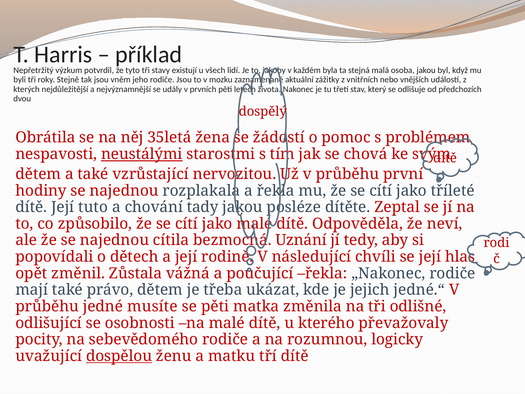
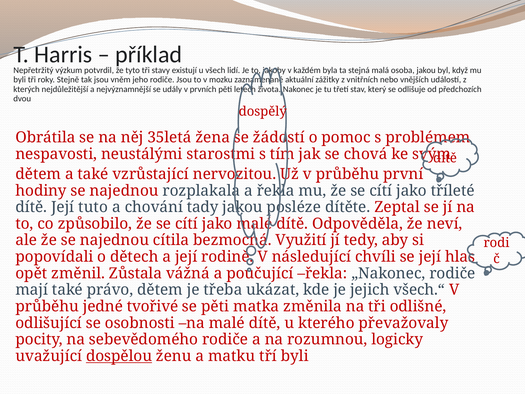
neustálými underline: present -> none (142, 154)
Uznání: Uznání -> Využití (301, 240)
jedné.“: jedné.“ -> všech.“ (419, 290)
musíte: musíte -> tvořivé (153, 306)
tří dítě: dítě -> byli (295, 356)
